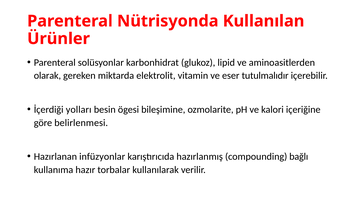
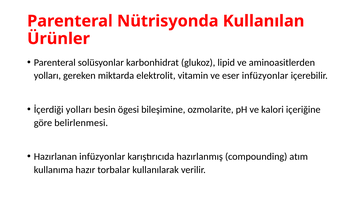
olarak: olarak -> yolları (47, 76)
eser tutulmalıdır: tutulmalıdır -> infüzyonlar (265, 76)
bağlı: bağlı -> atım (299, 157)
